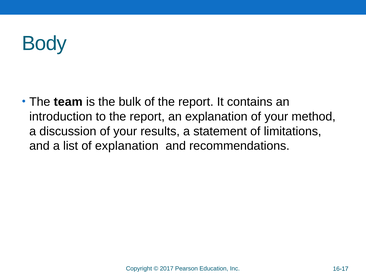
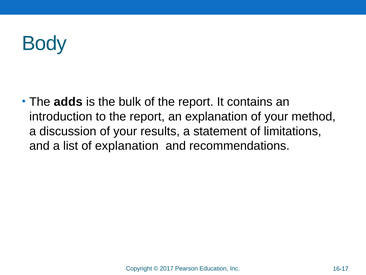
team: team -> adds (68, 102)
